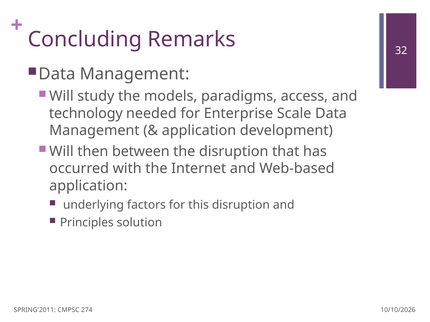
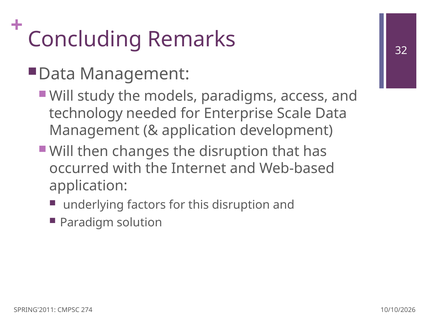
between: between -> changes (141, 152)
Principles: Principles -> Paradigm (87, 223)
